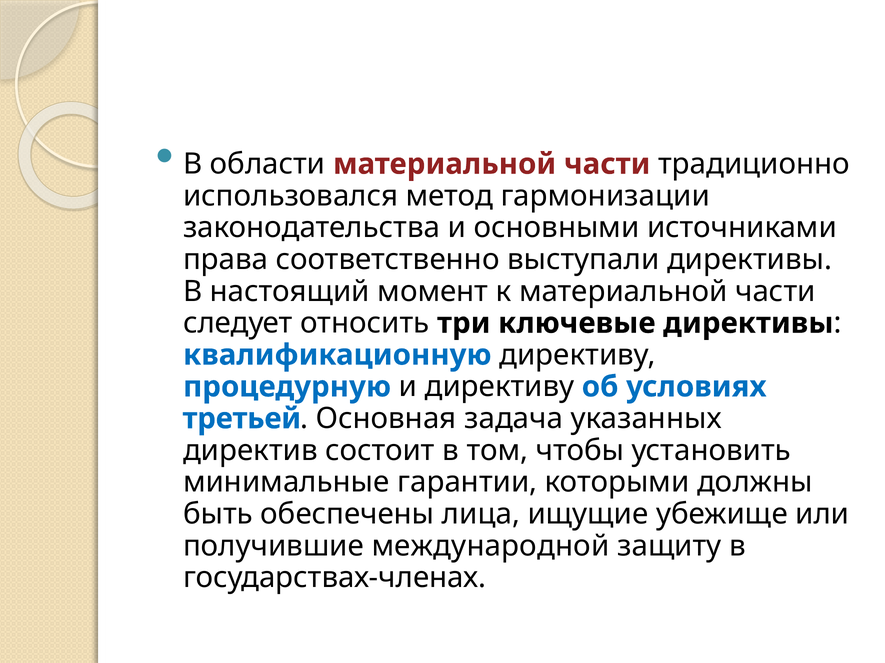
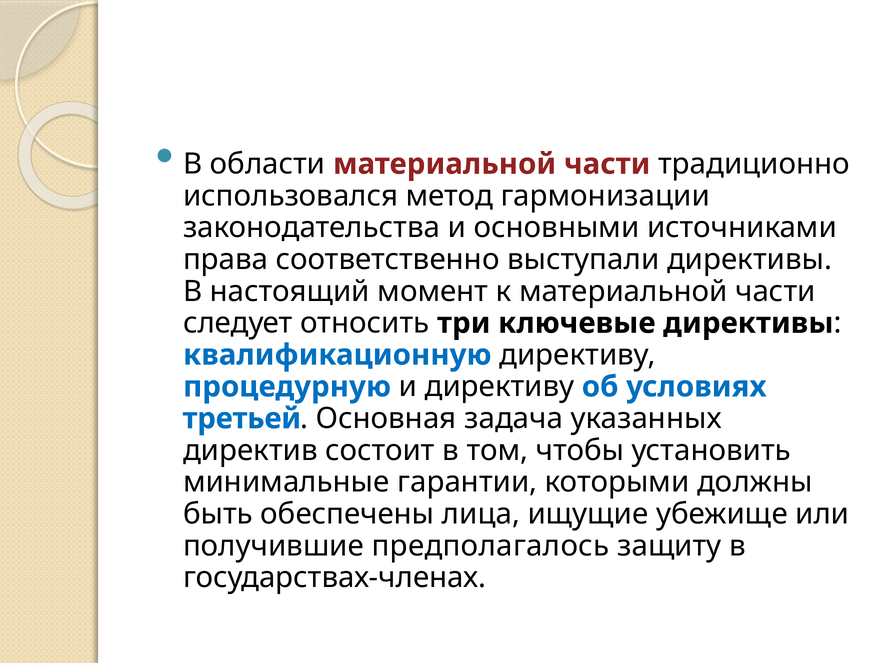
международной: международной -> предполагалось (490, 546)
